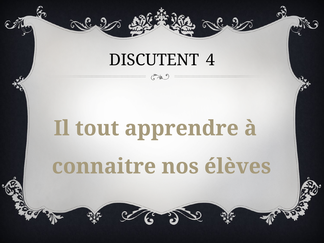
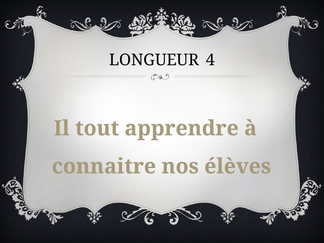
DISCUTENT: DISCUTENT -> LONGUEUR (154, 60)
